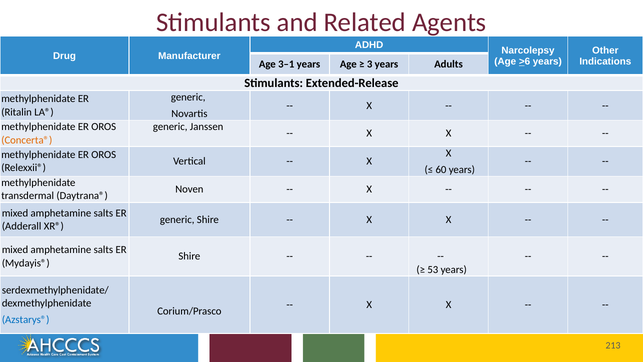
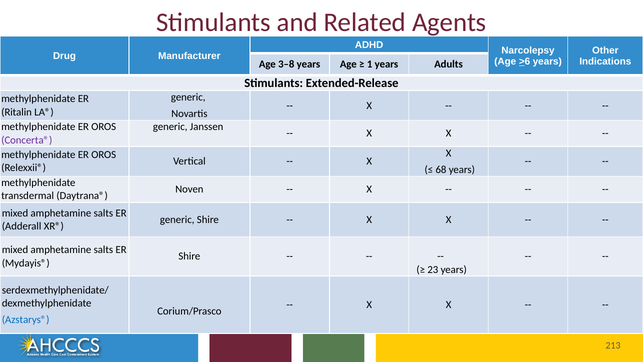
3–1: 3–1 -> 3–8 (286, 64)
3: 3 -> 1 (370, 64)
Concerta® colour: orange -> purple (27, 140)
60: 60 -> 68 (441, 170)
53: 53 -> 23 (433, 269)
